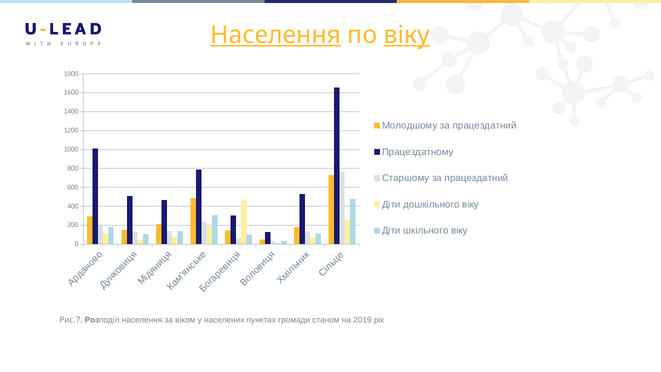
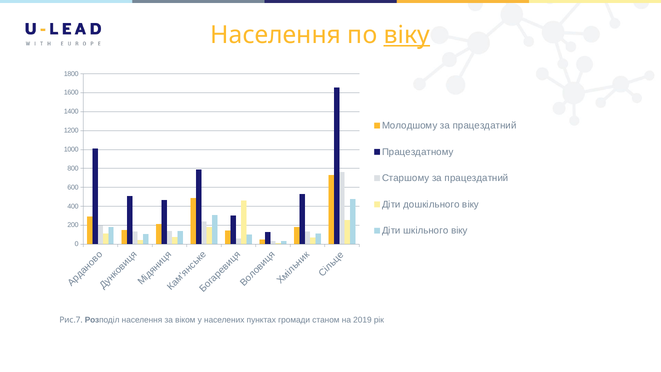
Населення underline: present -> none (276, 35)
